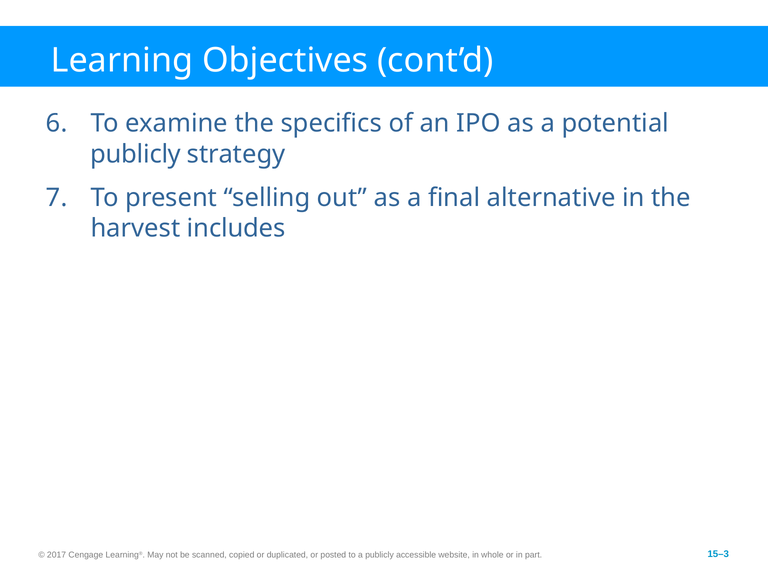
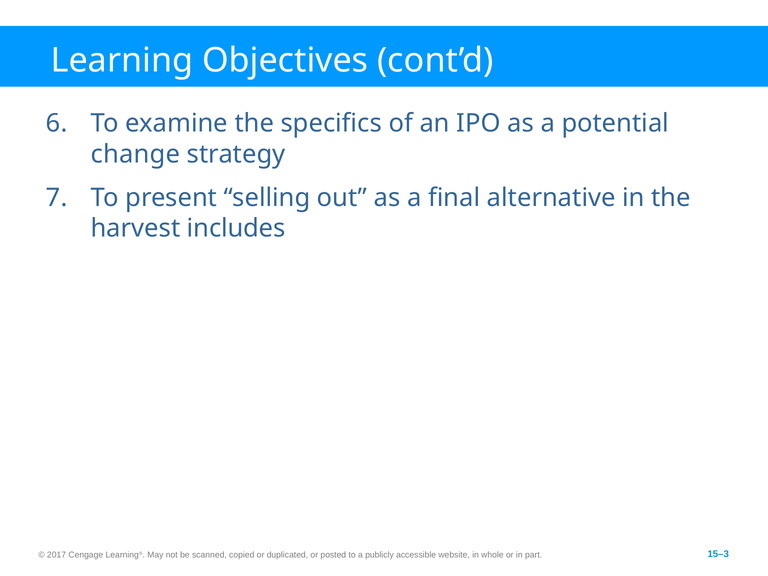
publicly: publicly -> change (135, 154)
